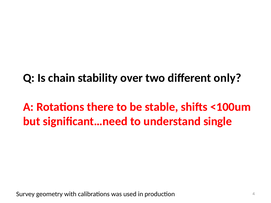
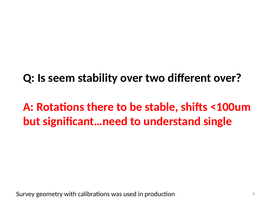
chain: chain -> seem (62, 78)
different only: only -> over (228, 78)
